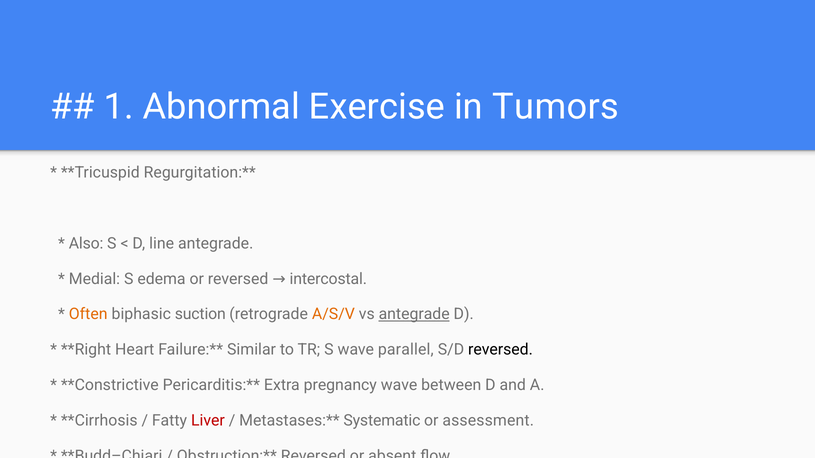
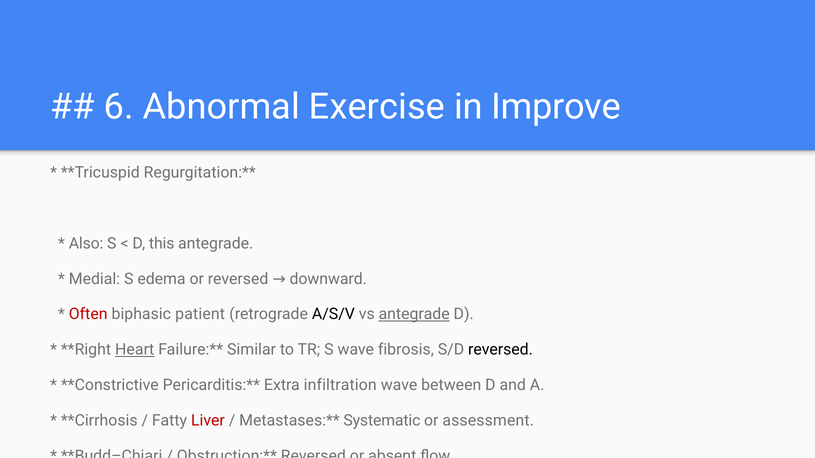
1: 1 -> 6 (119, 107)
Tumors: Tumors -> Improve (556, 107)
line: line -> this (162, 244)
intercostal: intercostal -> downward (328, 279)
Often colour: orange -> red (88, 315)
suction: suction -> patient (200, 315)
A/S/V colour: orange -> black (333, 315)
Heart underline: none -> present (135, 350)
parallel: parallel -> fibrosis (406, 350)
pregnancy: pregnancy -> infiltration (340, 385)
